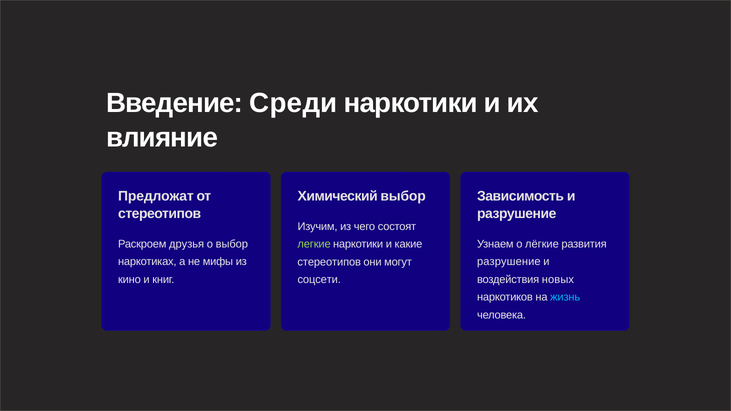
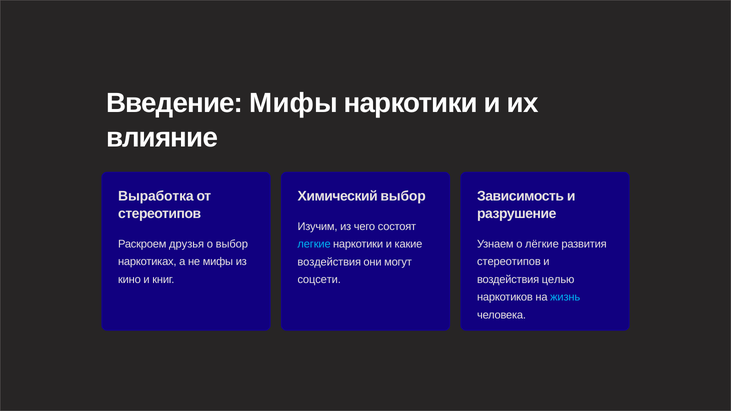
Введение Среди: Среди -> Мифы (294, 103)
Предложат: Предложат -> Выработка (156, 196)
легкие colour: light green -> light blue (314, 244)
разрушение: разрушение -> стереотипов (509, 262)
стереотипов: стереотипов -> воздействия (329, 262)
новых: новых -> целью (558, 280)
